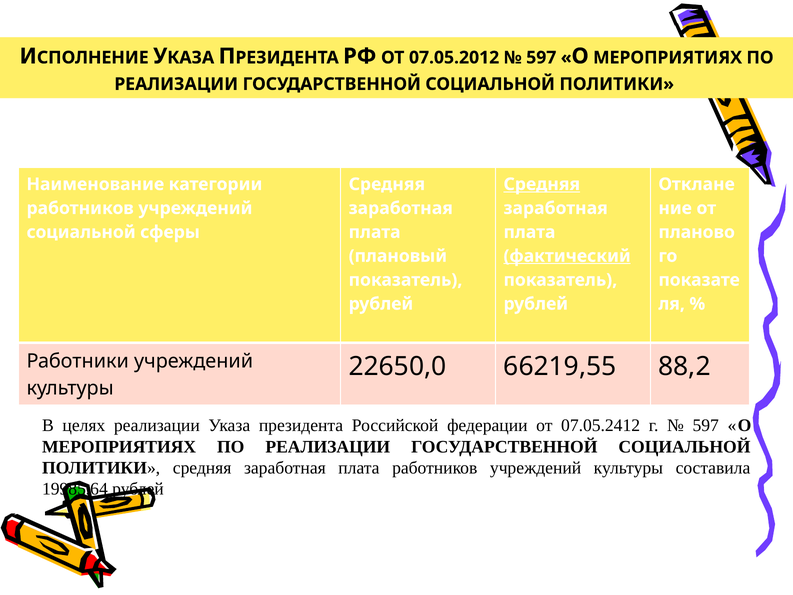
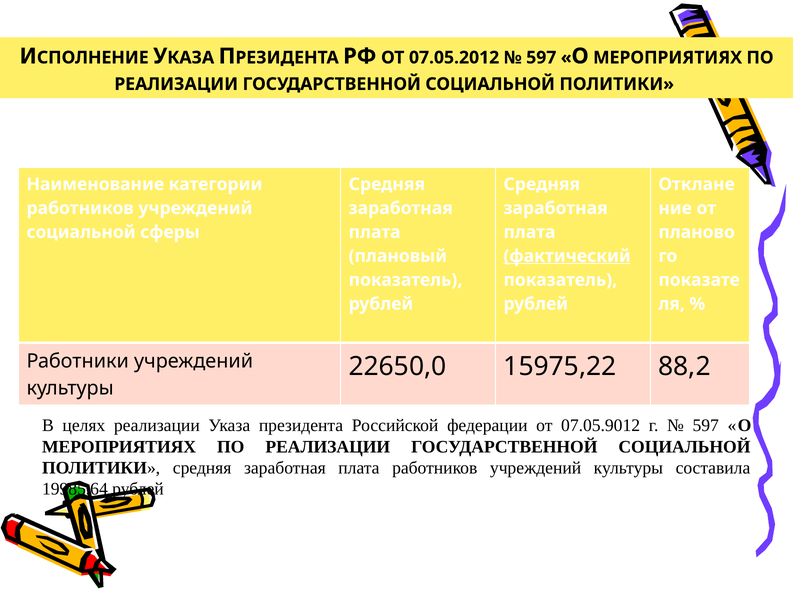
Средняя underline: present -> none (542, 184)
66219,55: 66219,55 -> 15975,22 (560, 366)
07.05.2412: 07.05.2412 -> 07.05.9012 (601, 425)
